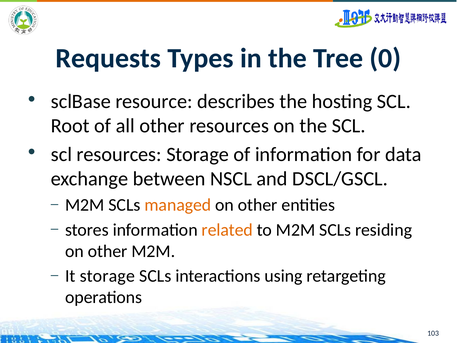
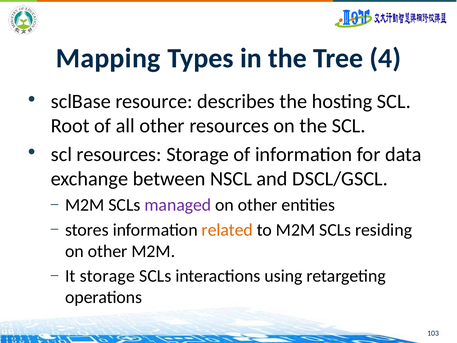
Requests: Requests -> Mapping (108, 58)
0: 0 -> 4 (385, 58)
managed colour: orange -> purple (178, 205)
